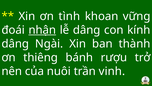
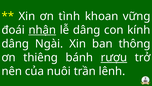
thành: thành -> thông (135, 44)
rượu underline: none -> present (114, 57)
vinh: vinh -> lênh (112, 71)
